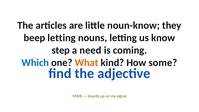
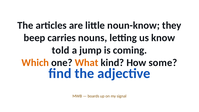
beep letting: letting -> carries (62, 38)
step: step -> told (61, 50)
need: need -> jump (90, 50)
Which colour: blue -> orange (35, 63)
